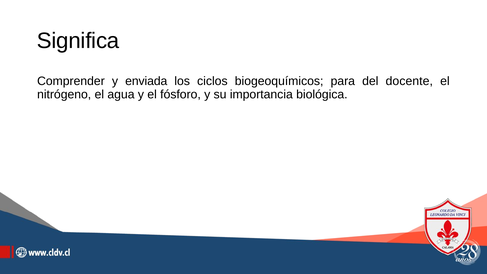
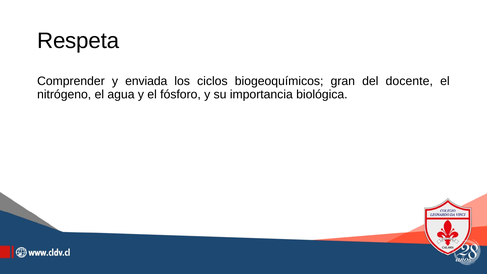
Significa: Significa -> Respeta (78, 41)
para: para -> gran (343, 81)
